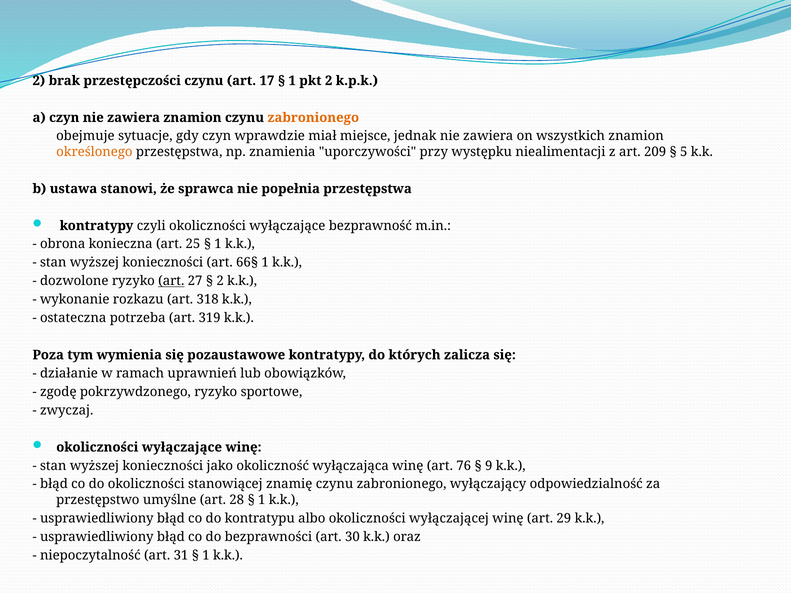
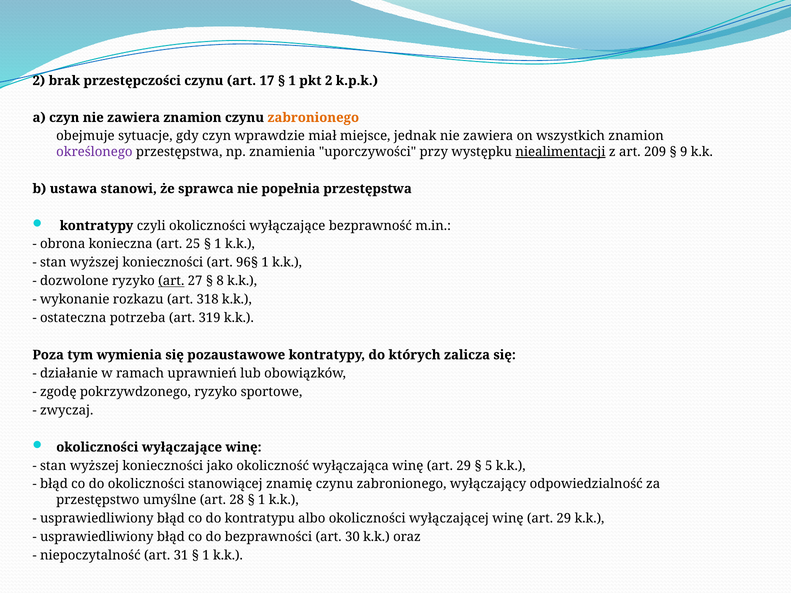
określonego colour: orange -> purple (94, 152)
niealimentacji underline: none -> present (560, 152)
5: 5 -> 9 (684, 152)
66§: 66§ -> 96§ (247, 263)
2: 2 -> 8 (220, 281)
wyłączająca winę art 76: 76 -> 29 (464, 466)
9: 9 -> 5 (489, 466)
